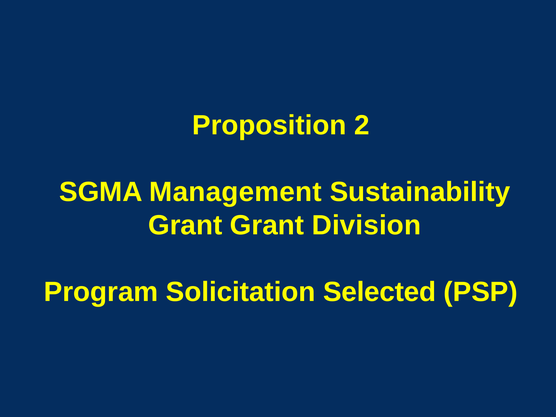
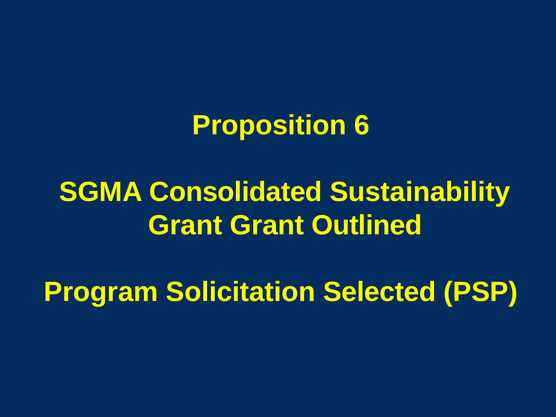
2: 2 -> 6 (362, 125)
Management: Management -> Consolidated (236, 192)
Division: Division -> Outlined (367, 225)
